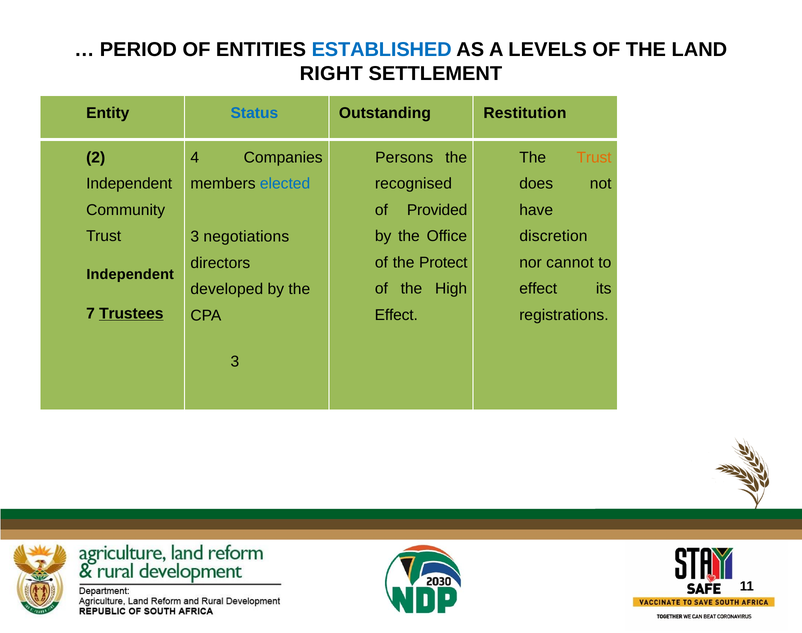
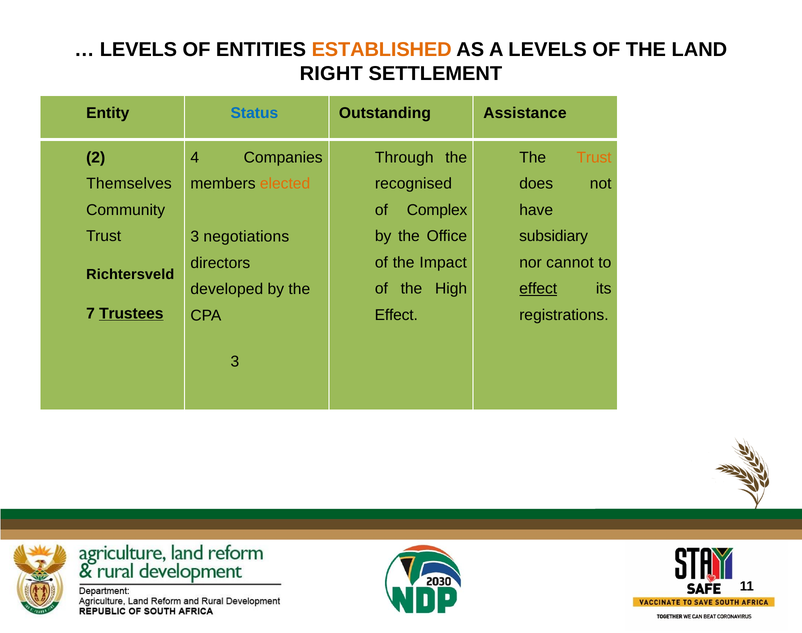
PERIOD: PERIOD -> LEVELS (138, 50)
ESTABLISHED colour: blue -> orange (382, 50)
Restitution: Restitution -> Assistance (525, 113)
Persons: Persons -> Through (404, 157)
Independent: Independent -> Themselves (129, 184)
elected colour: blue -> orange (285, 184)
Provided: Provided -> Complex (437, 210)
discretion: discretion -> subsidiary (554, 236)
Protect: Protect -> Impact (443, 263)
Independent: Independent -> Richtersveld (130, 275)
effect underline: none -> present (538, 289)
